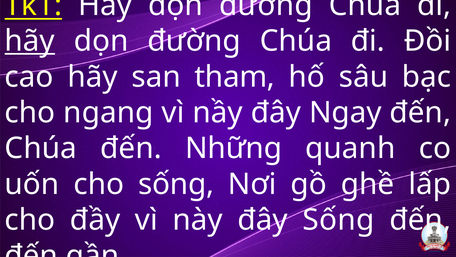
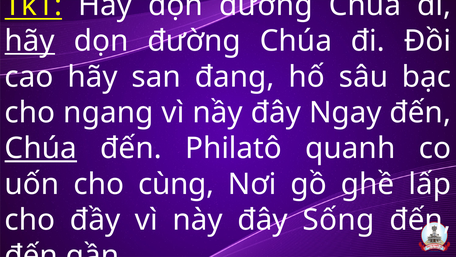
tham: tham -> đang (235, 77)
Chúa underline: none -> present (41, 148)
Những: Những -> Philatô (234, 148)
cho sống: sống -> cùng (176, 184)
